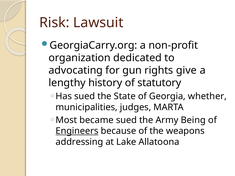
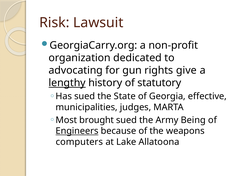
lengthy underline: none -> present (67, 83)
whether: whether -> effective (207, 96)
became: became -> brought (97, 120)
addressing: addressing -> computers (79, 142)
